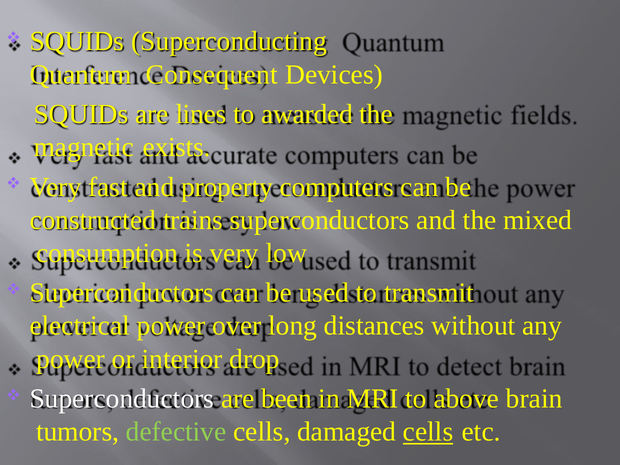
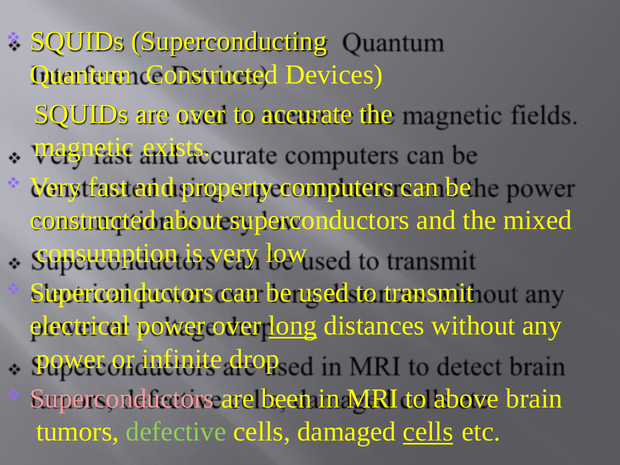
Quantum Consequent: Consequent -> Constructed (212, 74)
are lines: lines -> over (201, 114)
awarded: awarded -> accurate (307, 114)
trains: trains -> about (193, 220)
long underline: none -> present (293, 326)
interior: interior -> infinite (182, 359)
Superconductors colour: white -> pink (122, 399)
